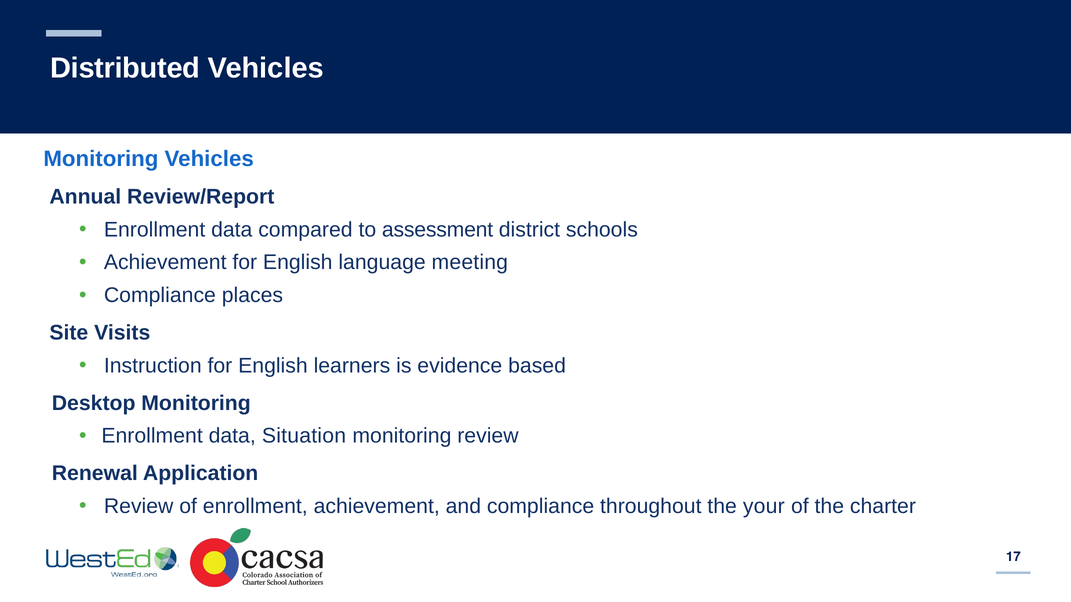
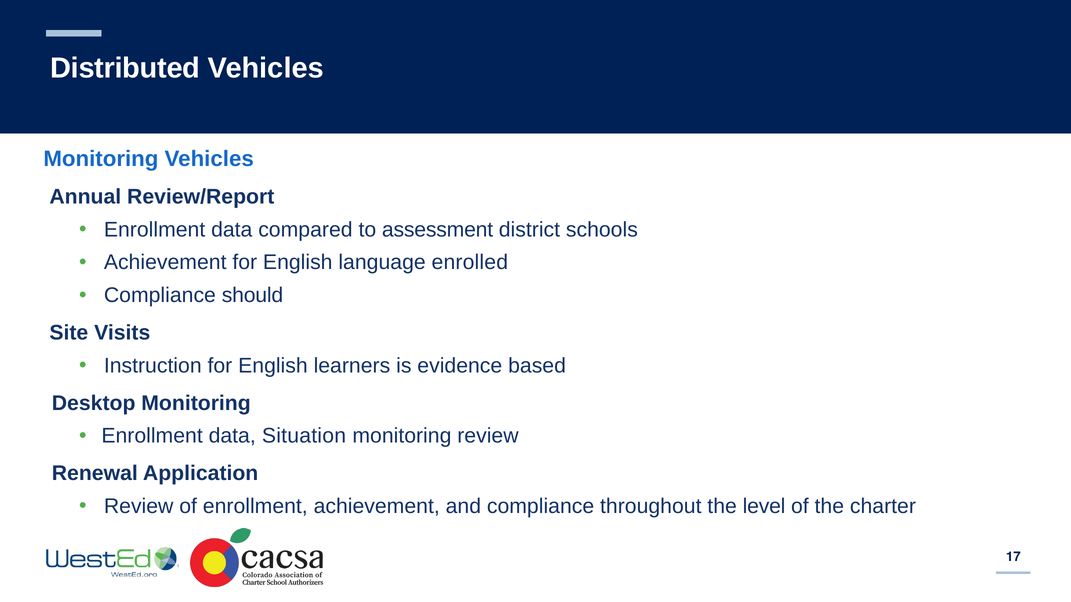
meeting: meeting -> enrolled (470, 263)
places: places -> should (253, 296)
your: your -> level (764, 507)
